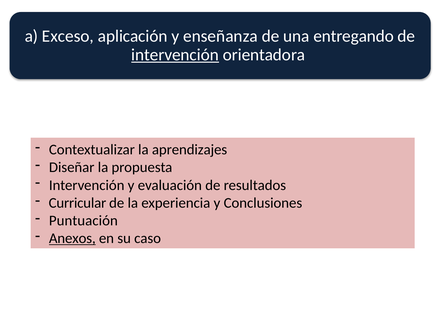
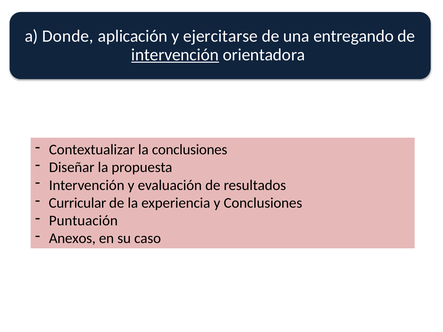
Exceso: Exceso -> Donde (68, 36)
enseñanza: enseñanza -> ejercitarse (220, 36)
la aprendizajes: aprendizajes -> conclusiones (190, 150)
Anexos underline: present -> none (72, 238)
